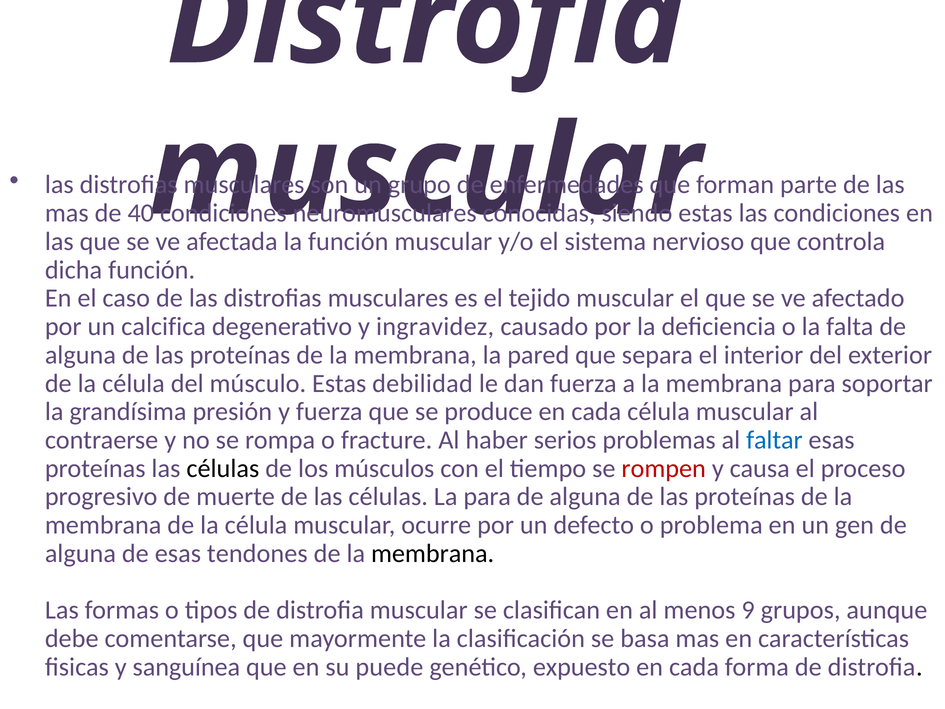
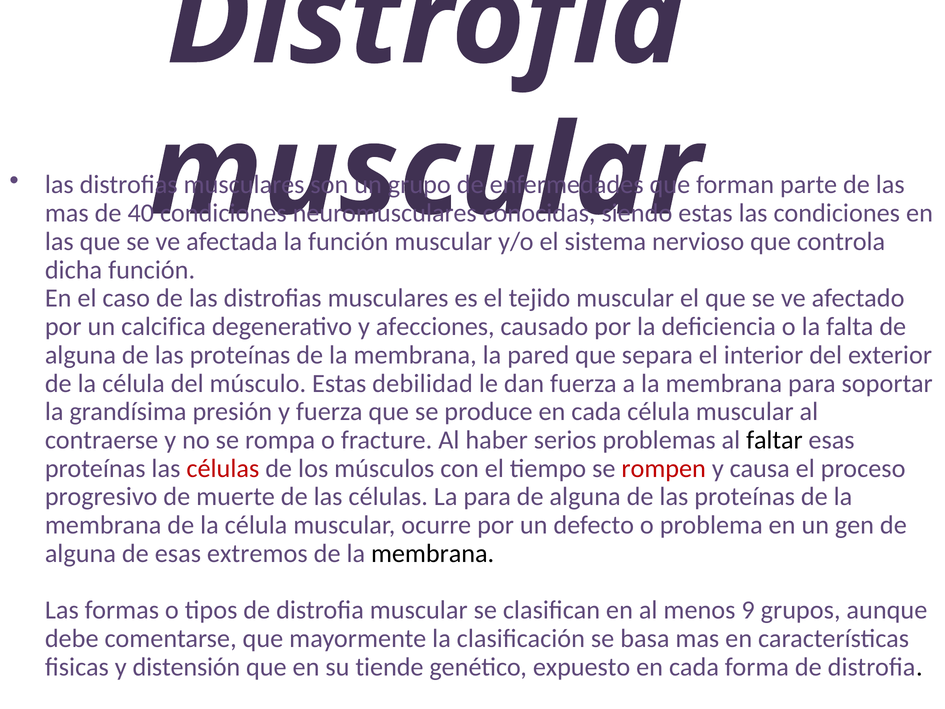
ingravidez: ingravidez -> afecciones (435, 327)
faltar colour: blue -> black (774, 440)
células colour: black -> red (223, 468)
tendones: tendones -> extremos (257, 553)
sanguínea: sanguínea -> distensión (186, 667)
puede: puede -> tiende (389, 667)
